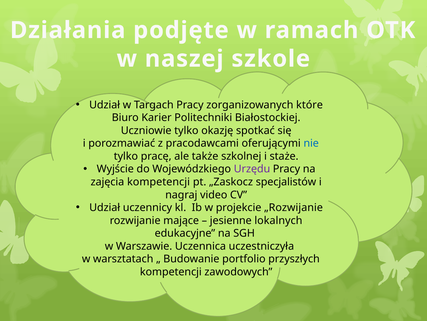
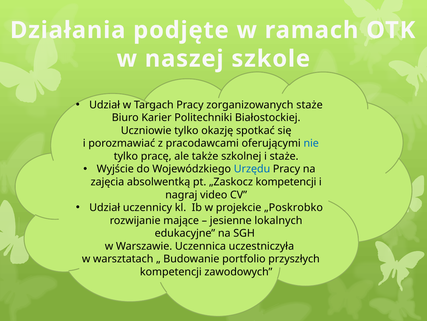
zorganizowanych które: które -> staże (310, 105)
Urzędu colour: purple -> blue (252, 169)
zajęcia kompetencji: kompetencji -> absolwentką (159, 182)
„Zaskocz specjalistów: specjalistów -> kompetencji (286, 182)
„Rozwijanie: „Rozwijanie -> „Poskrobko (294, 207)
